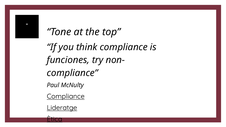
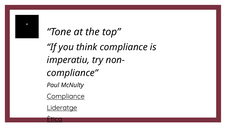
funciones: funciones -> imperatiu (68, 60)
